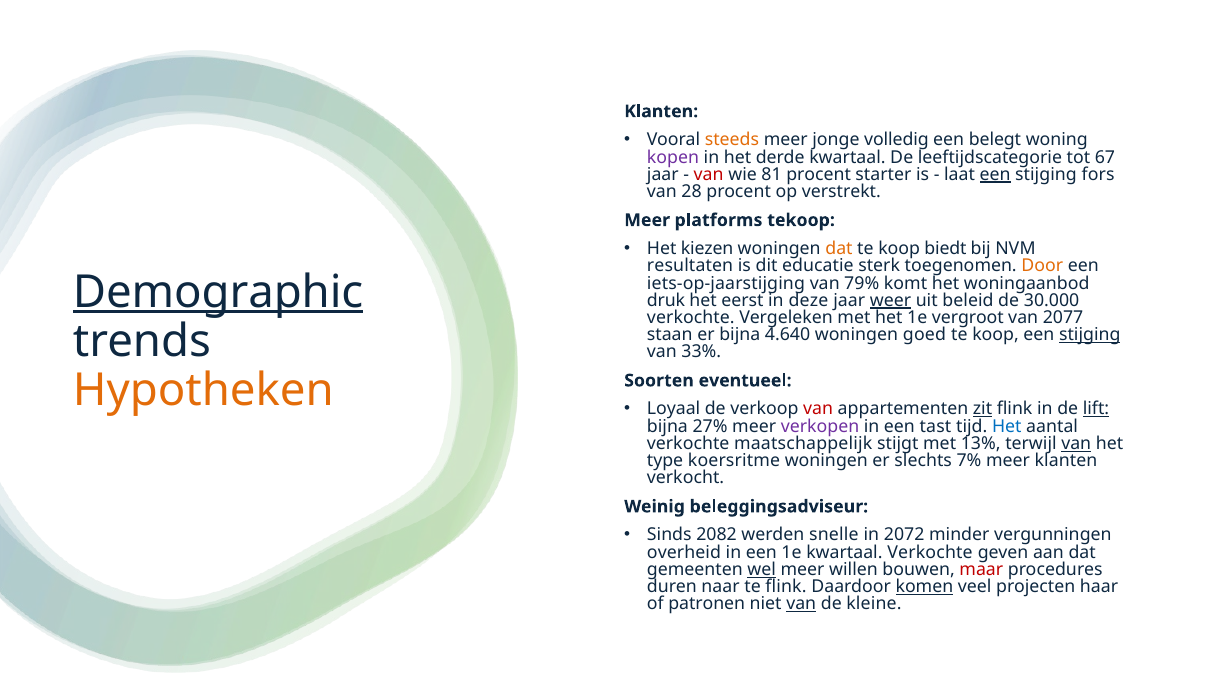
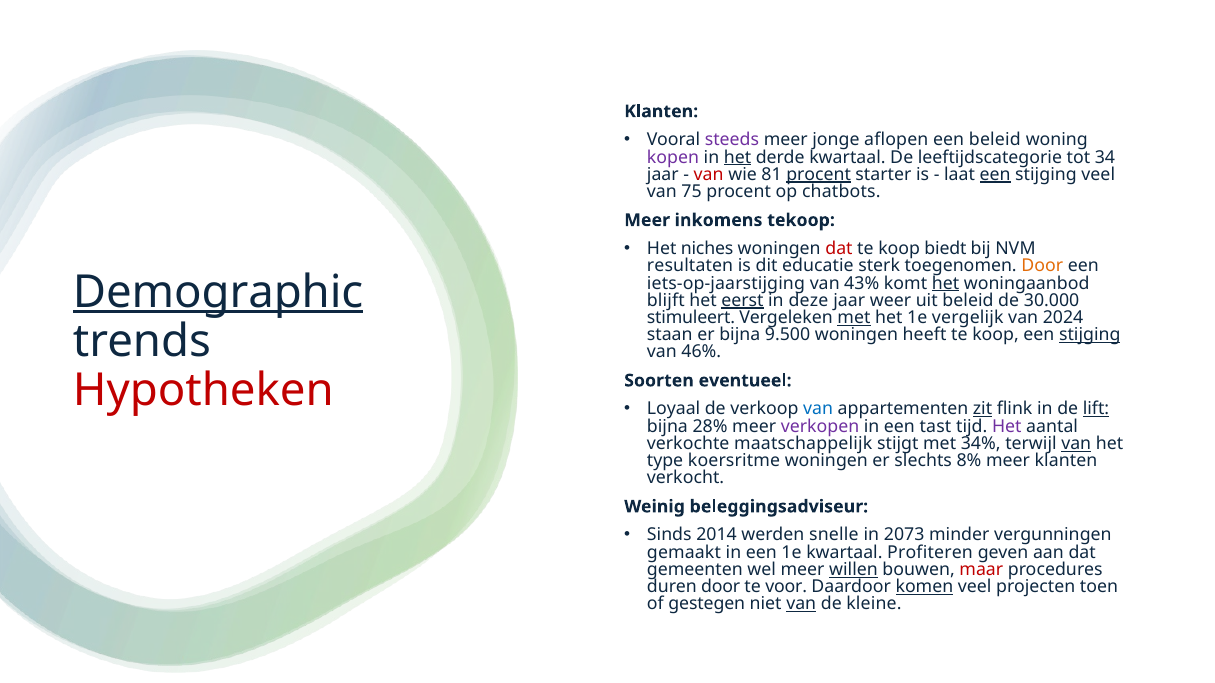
steeds colour: orange -> purple (732, 140)
volledig: volledig -> aflopen (896, 140)
een belegt: belegt -> beleid (995, 140)
het underline: none -> present (737, 157)
67: 67 -> 34 (1105, 157)
procent underline: none -> present (819, 174)
stijging fors: fors -> veel (1098, 174)
28: 28 -> 75 (692, 192)
verstrekt: verstrekt -> chatbots (841, 192)
platforms: platforms -> inkomens (718, 220)
kiezen: kiezen -> niches (707, 249)
dat colour: orange -> red (839, 249)
79%: 79% -> 43% (862, 283)
het underline: none -> present (946, 283)
druk: druk -> blijft (666, 301)
eerst underline: none -> present (742, 301)
weer underline: present -> none (890, 301)
verkochte: verkochte -> stimuleert (691, 318)
met underline: none -> present (854, 318)
vergroot: vergroot -> vergelijk (968, 318)
2077: 2077 -> 2024 (1063, 318)
4.640: 4.640 -> 9.500 (788, 335)
goed: goed -> heeft (925, 335)
33%: 33% -> 46% (701, 352)
Hypotheken colour: orange -> red (203, 391)
van colour: red -> blue (818, 409)
27%: 27% -> 28% (710, 427)
Het colour: blue -> purple (1007, 427)
13%: 13% -> 34% (981, 444)
7%: 7% -> 8% (969, 461)
2082: 2082 -> 2014 (717, 535)
2072: 2072 -> 2073 (904, 535)
overheid: overheid -> gemaakt (684, 553)
kwartaal Verkochte: Verkochte -> Profiteren (930, 553)
wel underline: present -> none (762, 570)
willen underline: none -> present (853, 570)
duren naar: naar -> door (721, 587)
te flink: flink -> voor (786, 587)
haar: haar -> toen (1099, 587)
patronen: patronen -> gestegen (707, 604)
